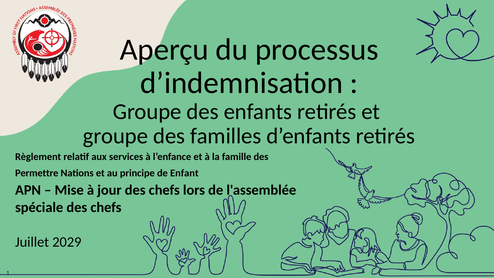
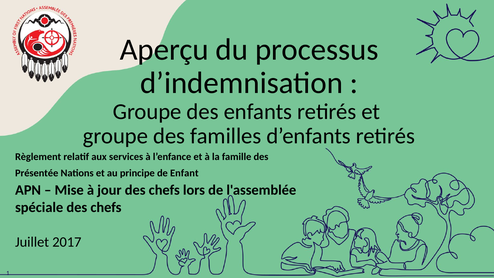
Permettre: Permettre -> Présentée (37, 173)
2029: 2029 -> 2017 (67, 242)
